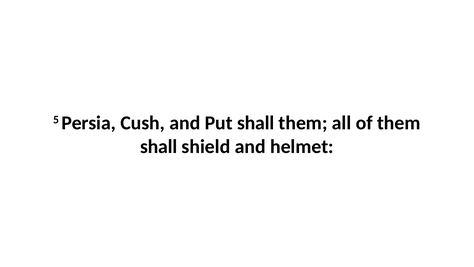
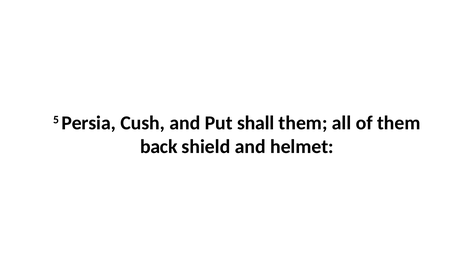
shall: shall -> back (159, 147)
